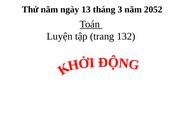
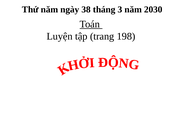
13: 13 -> 38 (86, 10)
2052: 2052 -> 2030 (153, 10)
132: 132 -> 198 (126, 36)
